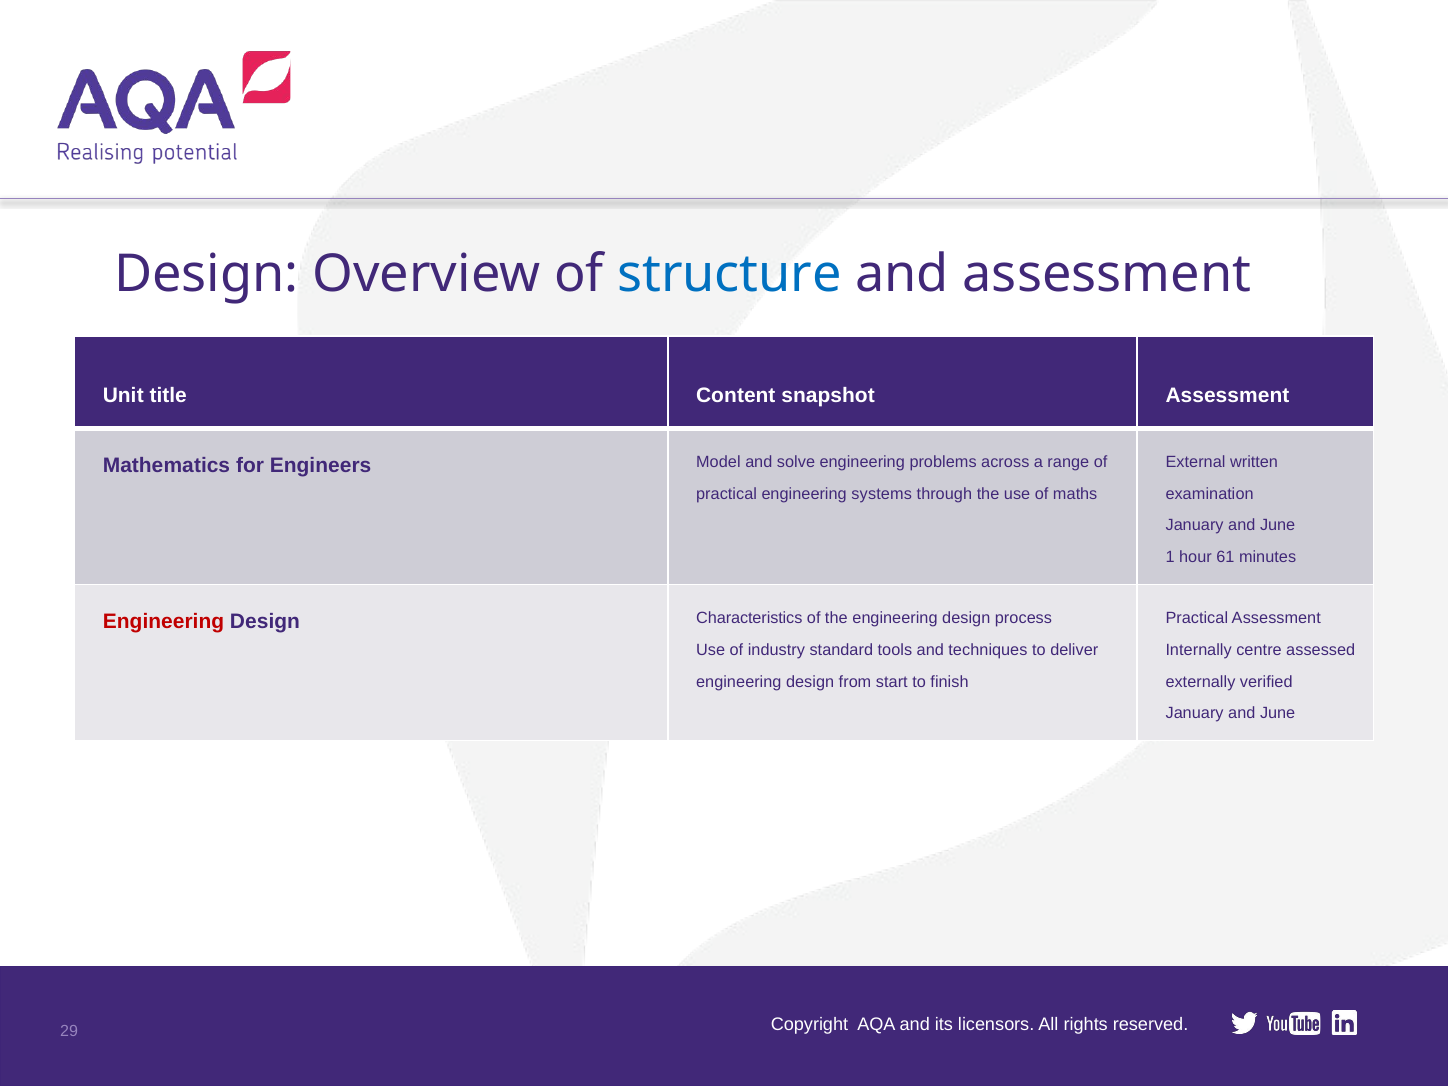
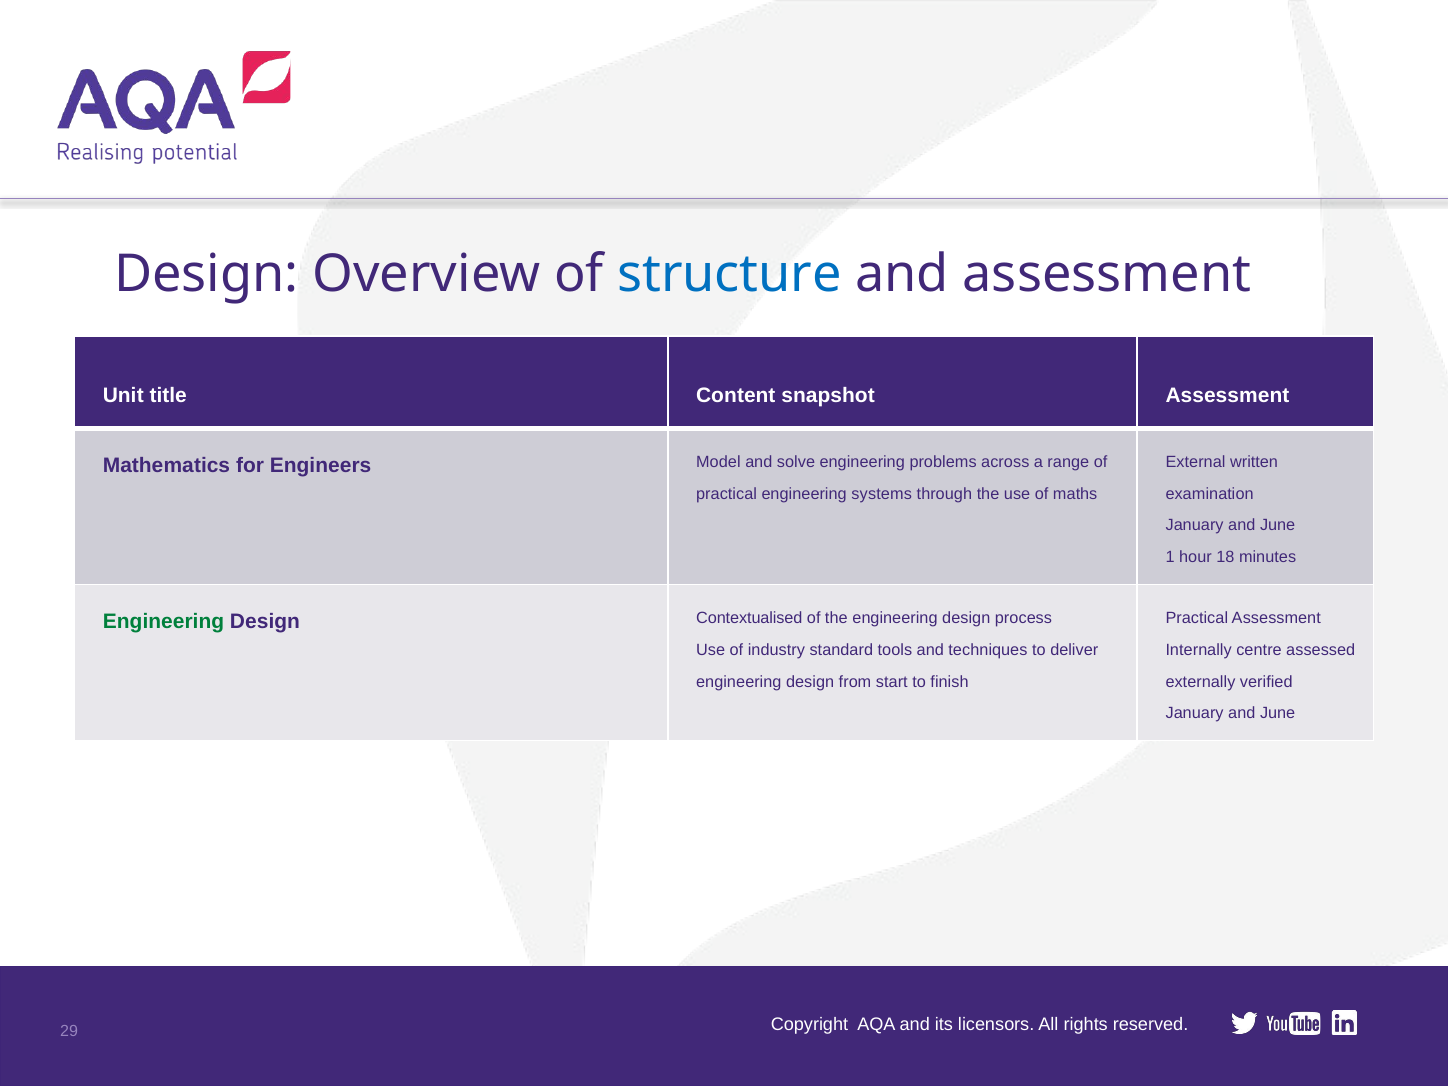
61: 61 -> 18 (1225, 557)
Engineering colour: red -> green (164, 622)
Characteristics: Characteristics -> Contextualised (749, 618)
